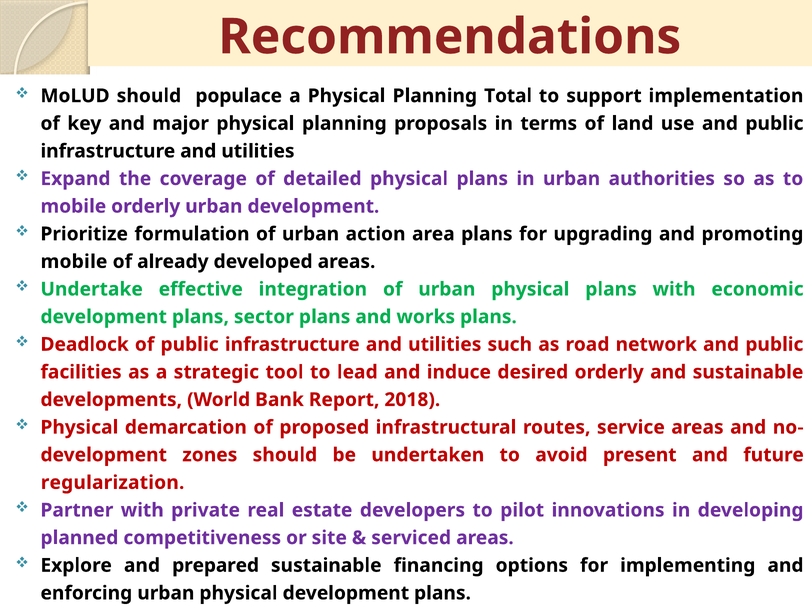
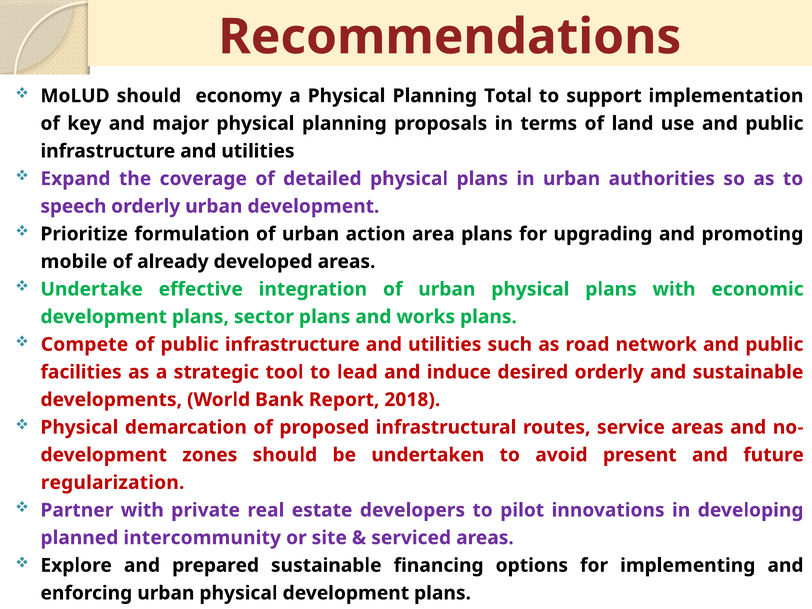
populace: populace -> economy (239, 96)
mobile: mobile -> speech (73, 206)
Deadlock: Deadlock -> Compete (84, 344)
competitiveness: competitiveness -> intercommunity (202, 538)
